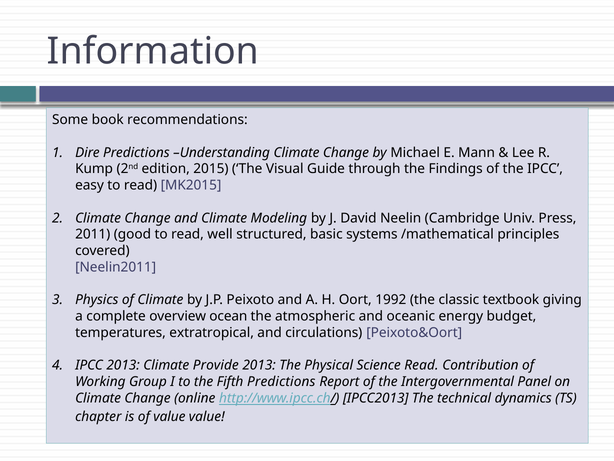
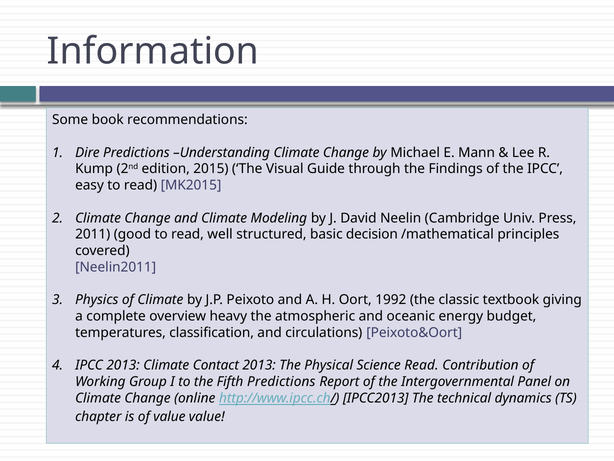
systems: systems -> decision (372, 234)
ocean: ocean -> heavy (228, 316)
extratropical: extratropical -> classification (212, 332)
Provide: Provide -> Contact (216, 365)
